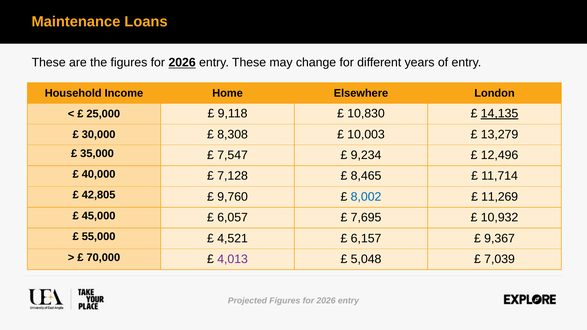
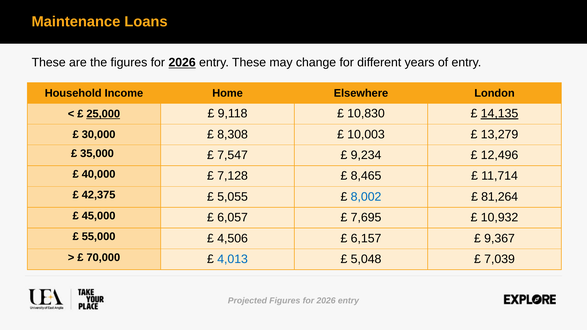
25,000 underline: none -> present (103, 114)
42,805: 42,805 -> 42,375 (99, 195)
9,760: 9,760 -> 5,055 (233, 197)
11,269: 11,269 -> 81,264 (500, 197)
4,521: 4,521 -> 4,506 (233, 238)
4,013 colour: purple -> blue (233, 259)
